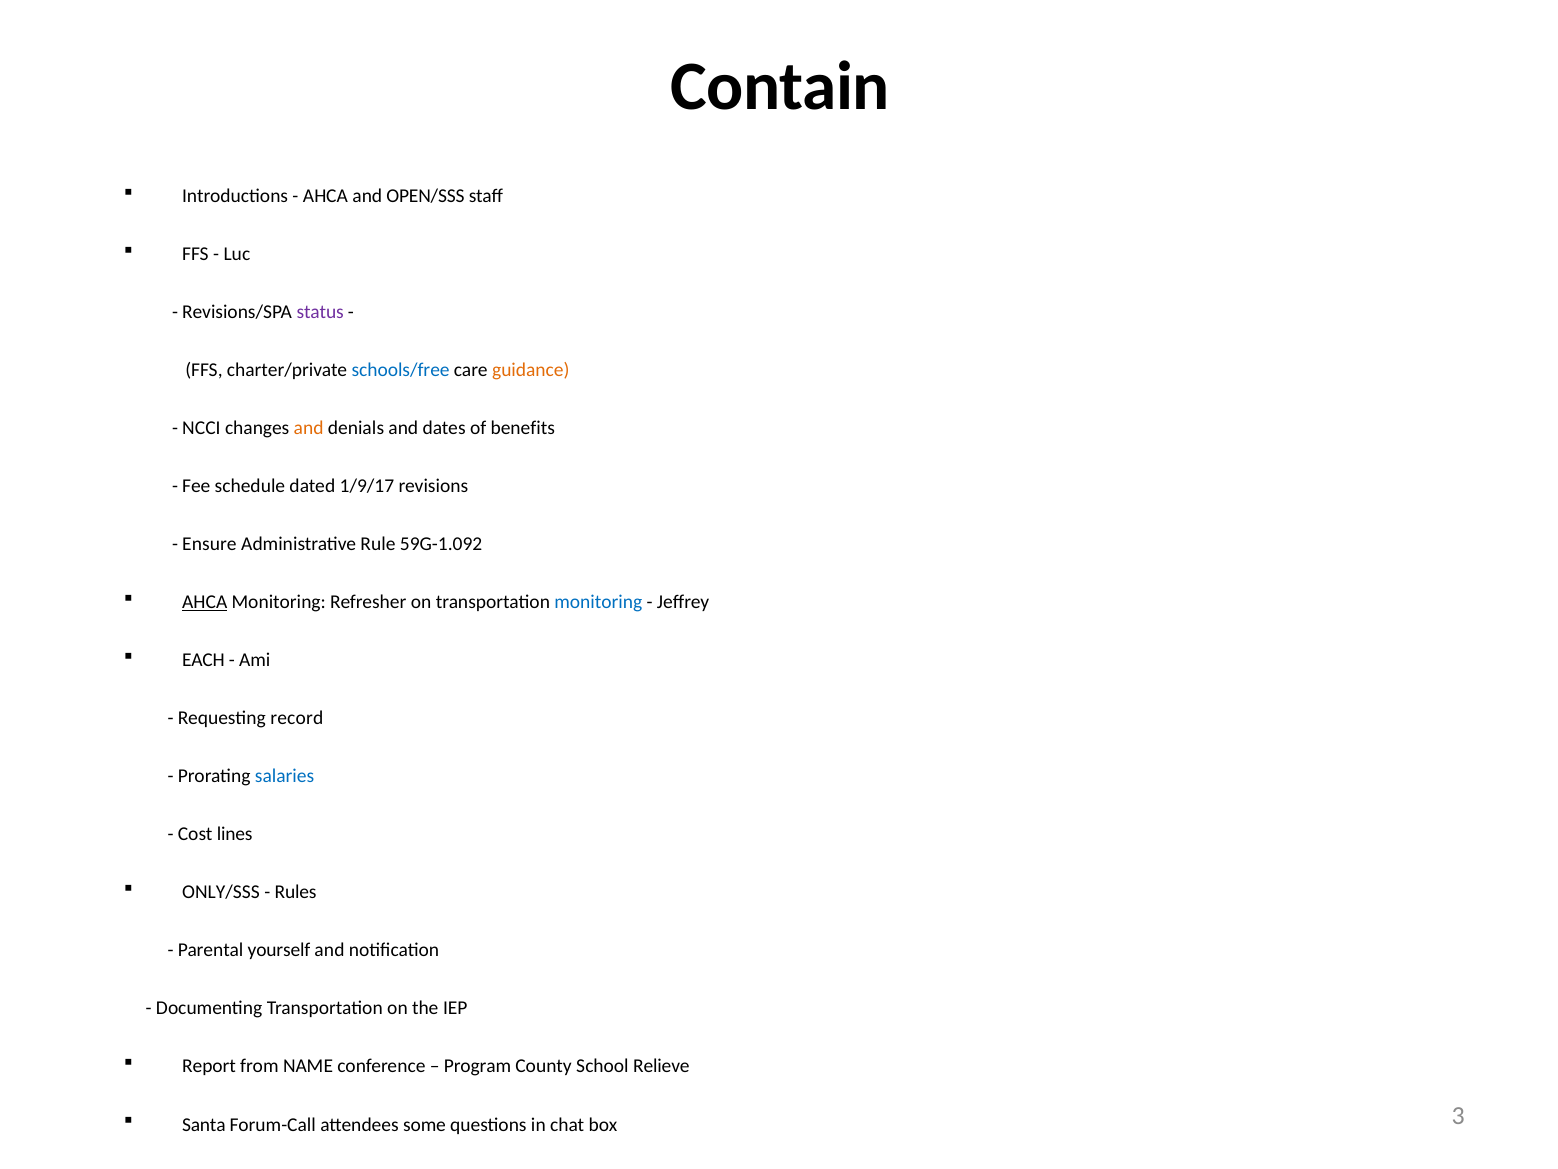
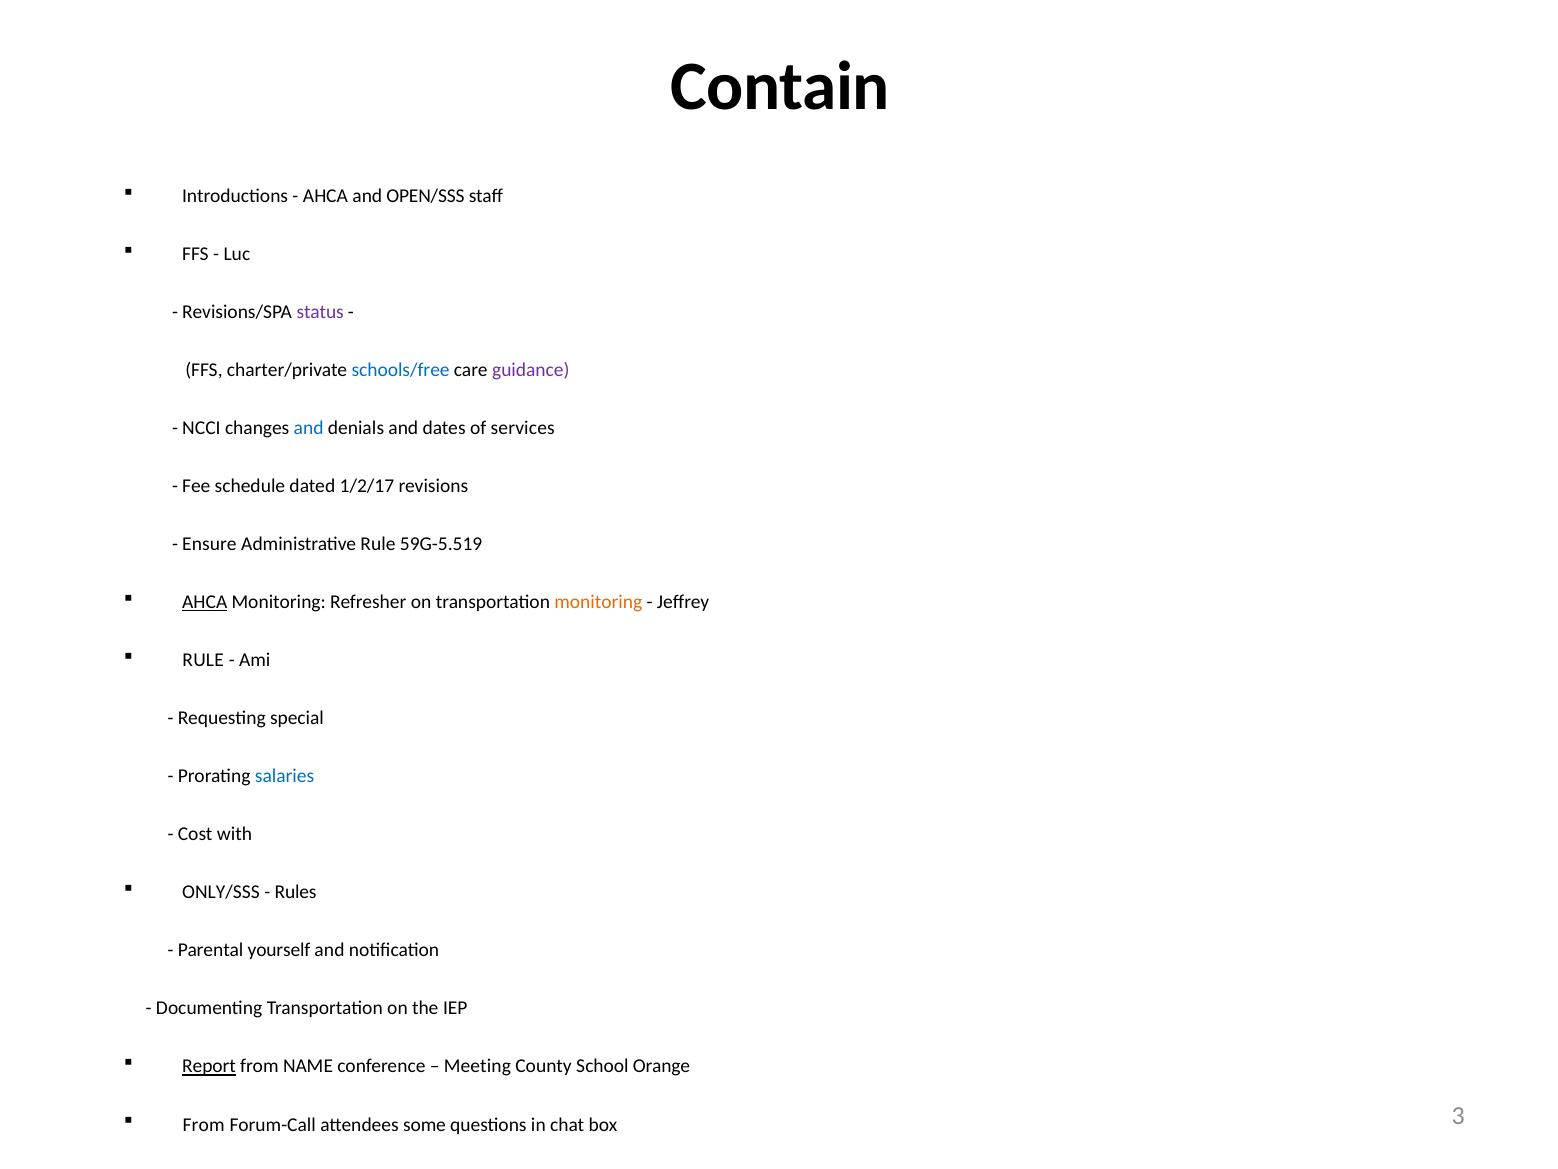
guidance colour: orange -> purple (531, 370)
and colour: orange -> blue (309, 428)
benefits: benefits -> services (523, 428)
1/9/17: 1/9/17 -> 1/2/17 (367, 486)
59G-1.092: 59G-1.092 -> 59G-5.519 (441, 544)
monitoring colour: blue -> orange (598, 602)
EACH: EACH -> RULE (203, 660)
record: record -> special (297, 718)
lines: lines -> with (235, 834)
Report underline: none -> present (209, 1066)
Program: Program -> Meeting (477, 1066)
Relieve: Relieve -> Orange (661, 1066)
Santa: Santa -> From (204, 1124)
